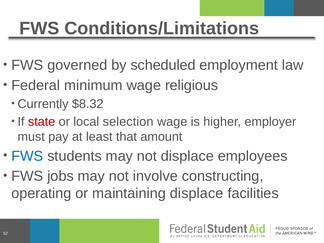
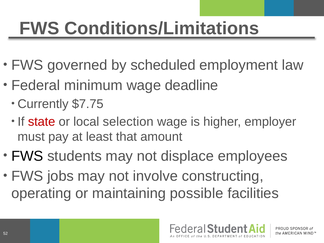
religious: religious -> deadline (192, 85)
$8.32: $8.32 -> $7.75 (88, 104)
FWS colour: blue -> black (27, 156)
maintaining displace: displace -> possible (197, 193)
